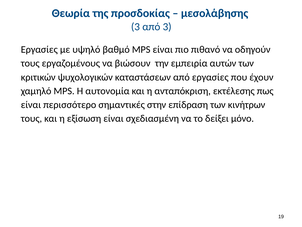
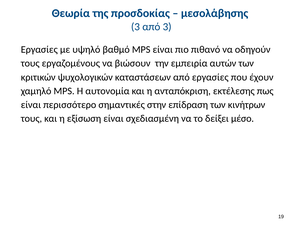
μόνο: μόνο -> μέσο (242, 118)
